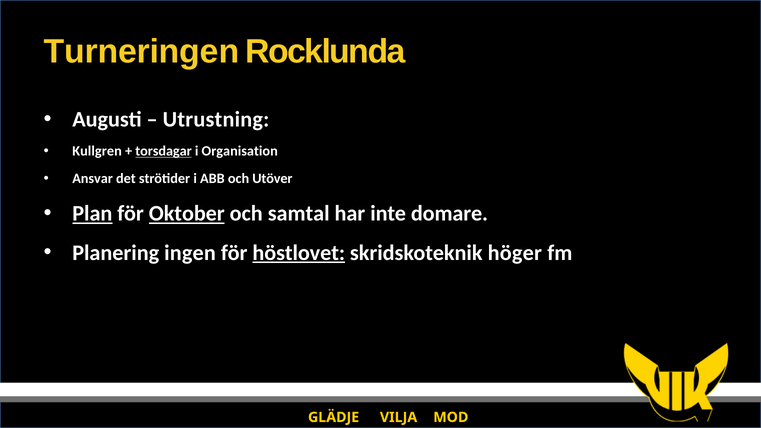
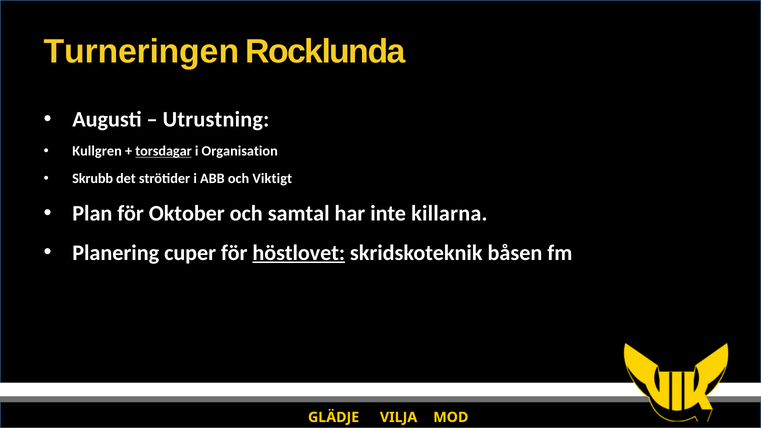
Ansvar: Ansvar -> Skrubb (93, 179)
Utöver: Utöver -> Viktigt (272, 179)
Plan underline: present -> none (92, 214)
Oktober underline: present -> none (187, 214)
domare: domare -> killarna (449, 214)
ingen: ingen -> cuper (190, 253)
höger: höger -> båsen (515, 253)
